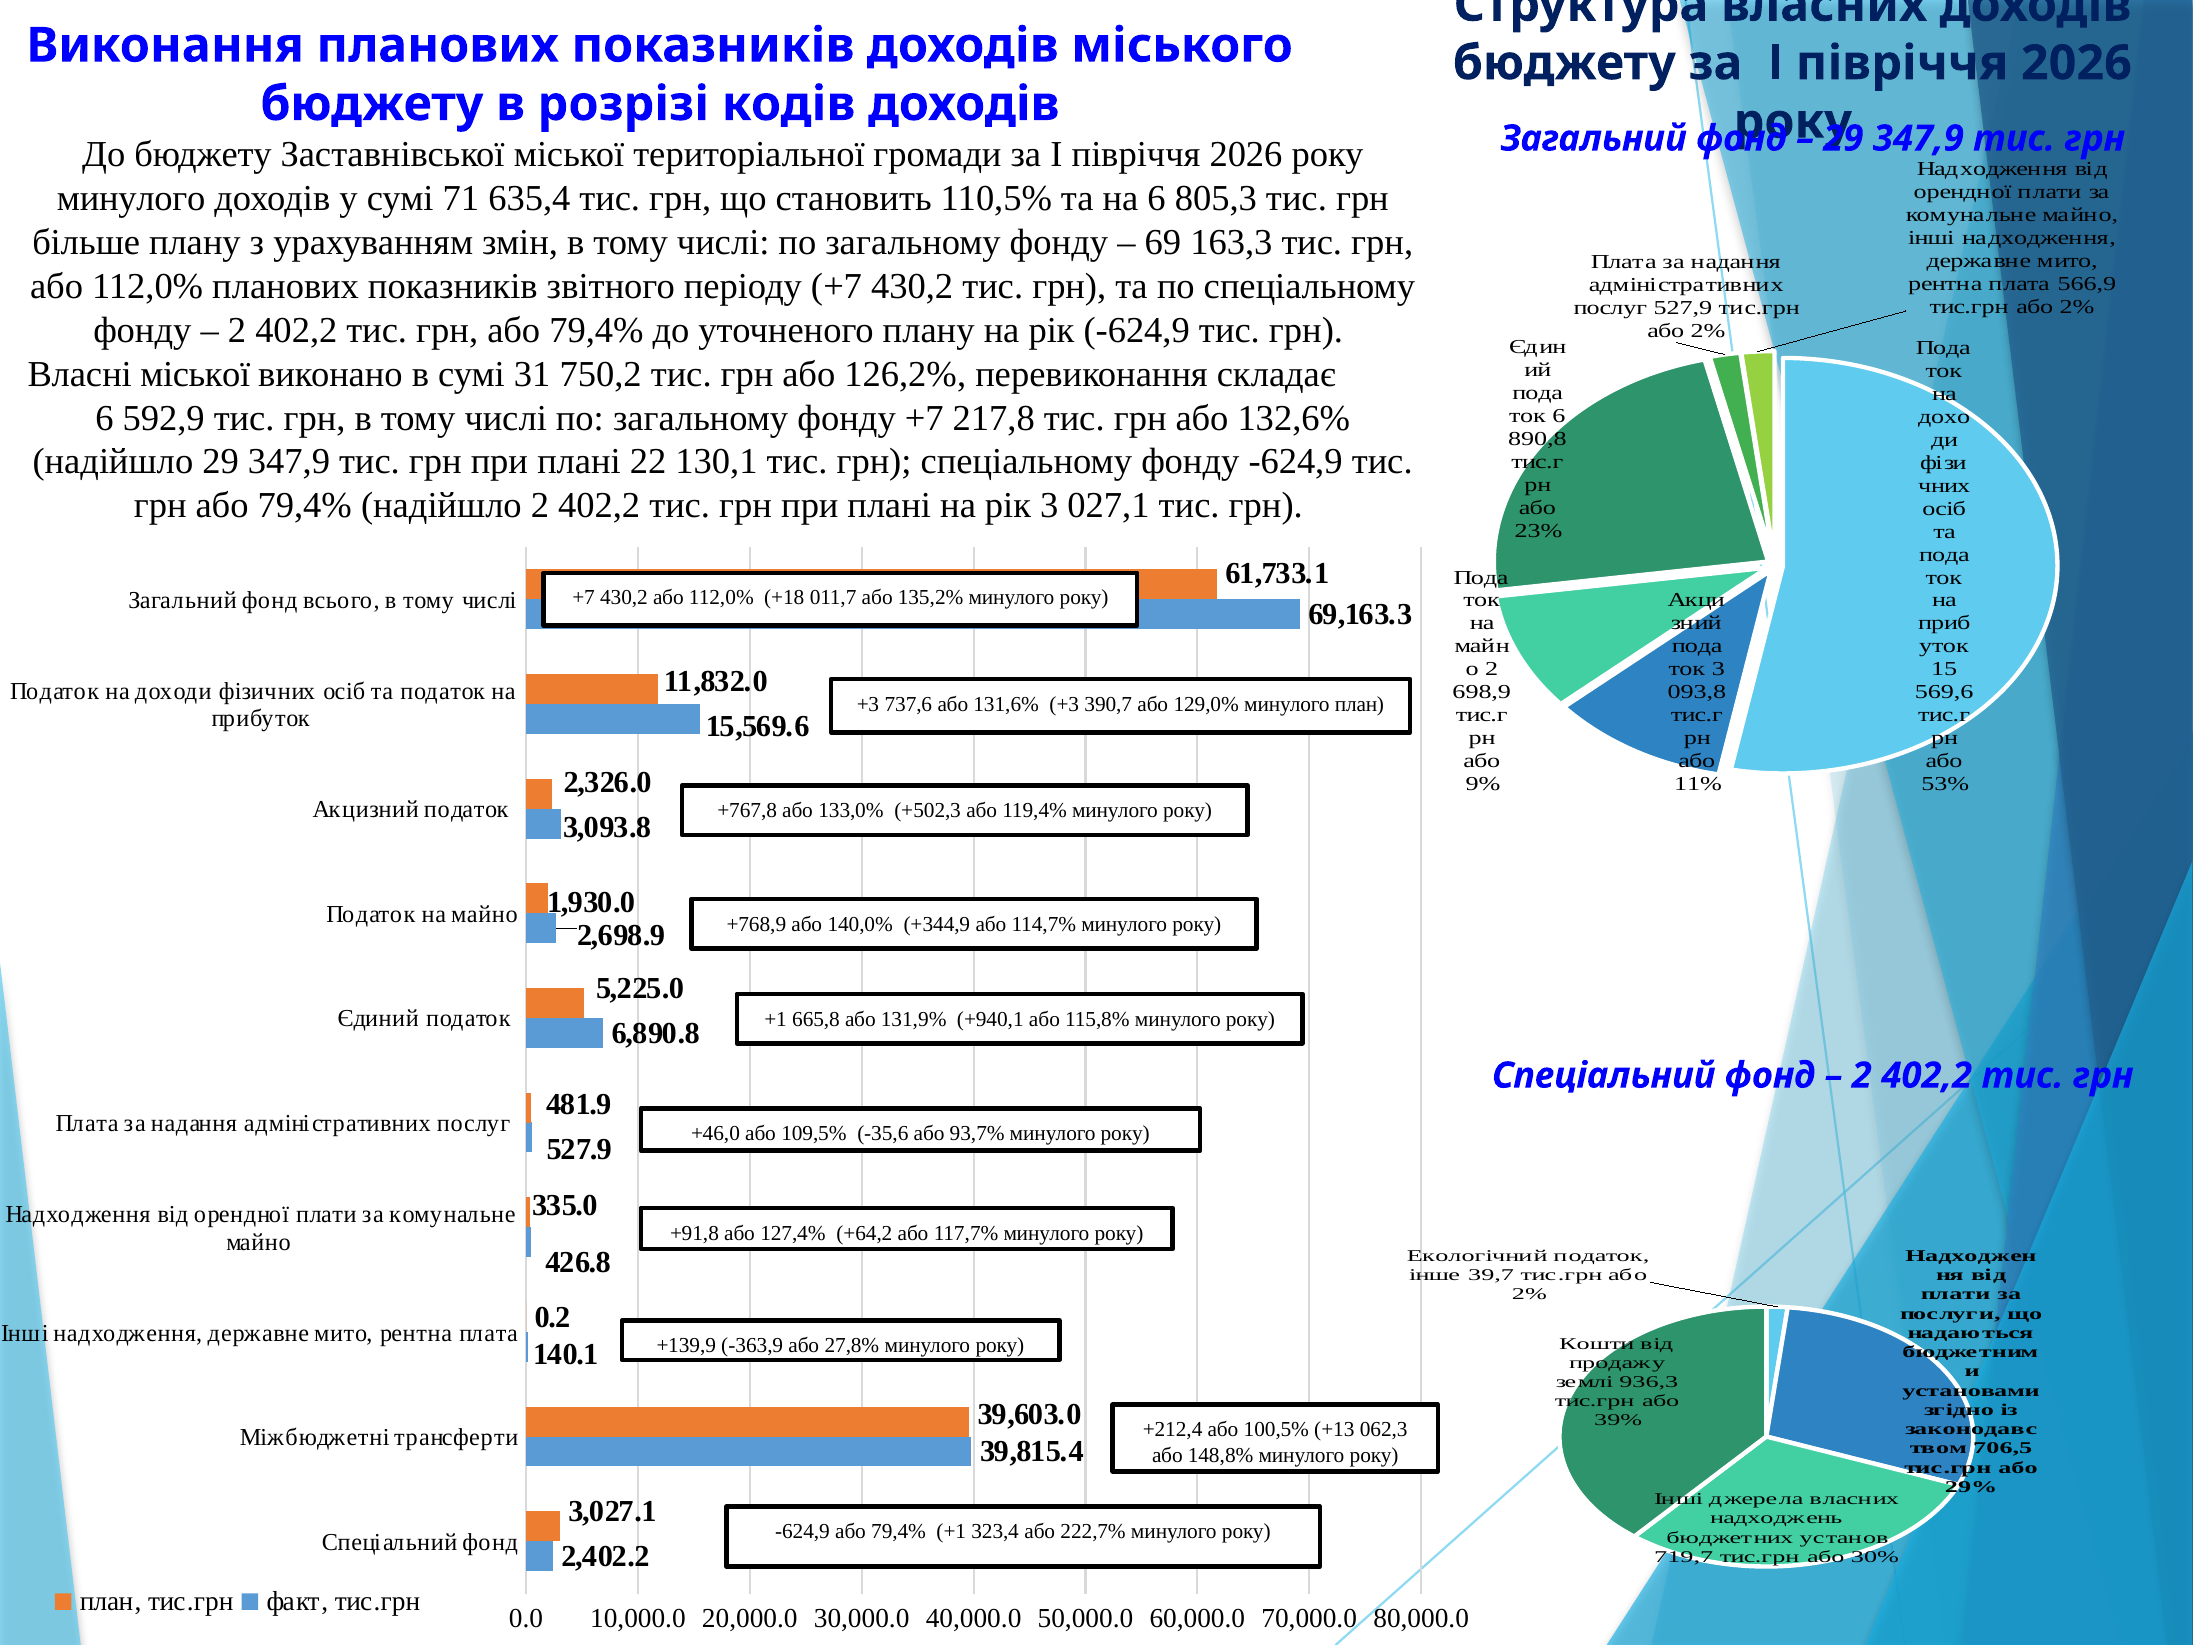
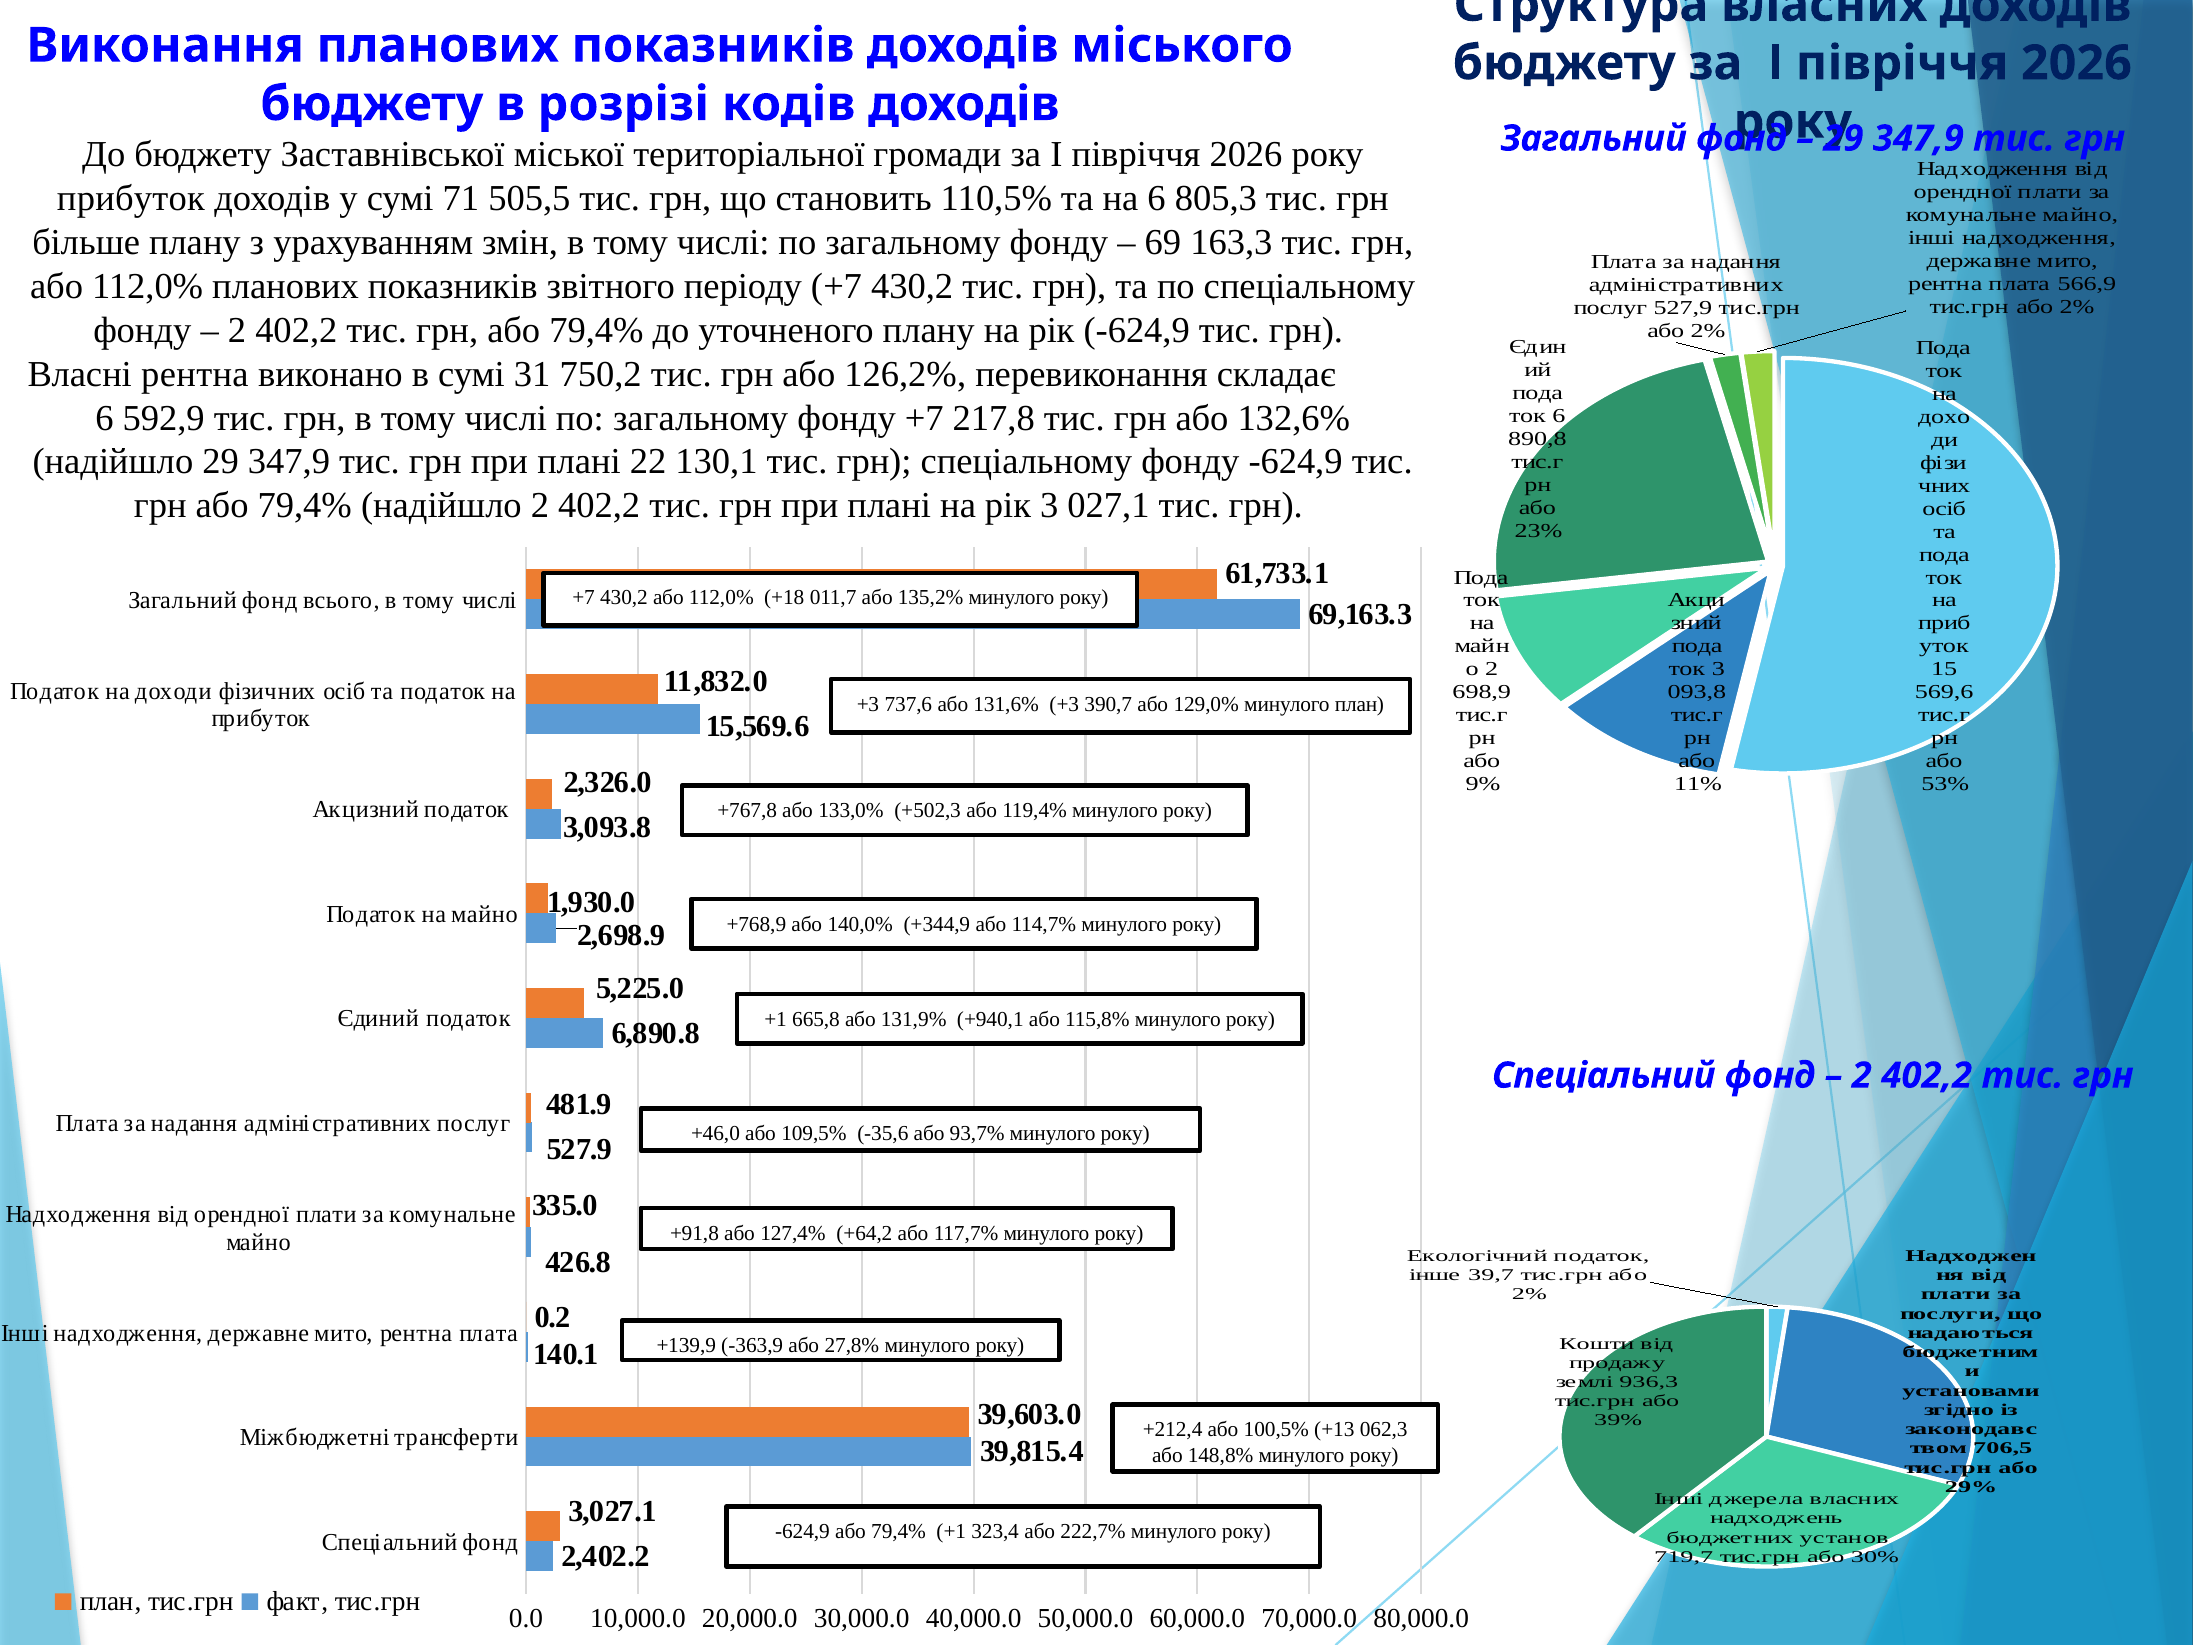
минулого: минулого -> прибуток (131, 199)
635,4: 635,4 -> 505,5 (529, 199)
Власні міської: міської -> рентна (195, 374)
